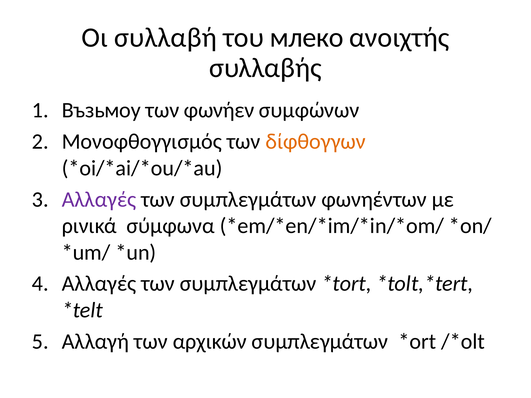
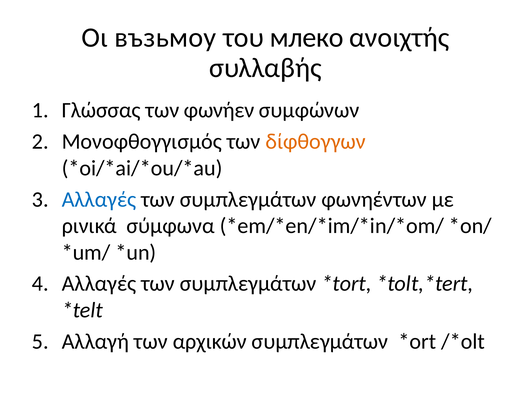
συλλαβή: συλλαβή -> възьмоу (165, 38)
Възьмоу: Възьмоу -> Γλώσσας (101, 110)
Αλλαγές colour: purple -> blue (99, 199)
